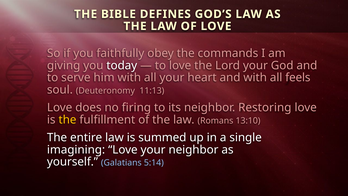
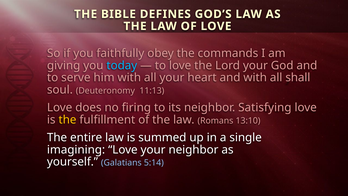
today colour: white -> light blue (122, 65)
feels: feels -> shall (298, 78)
Restoring: Restoring -> Satisfying (265, 107)
